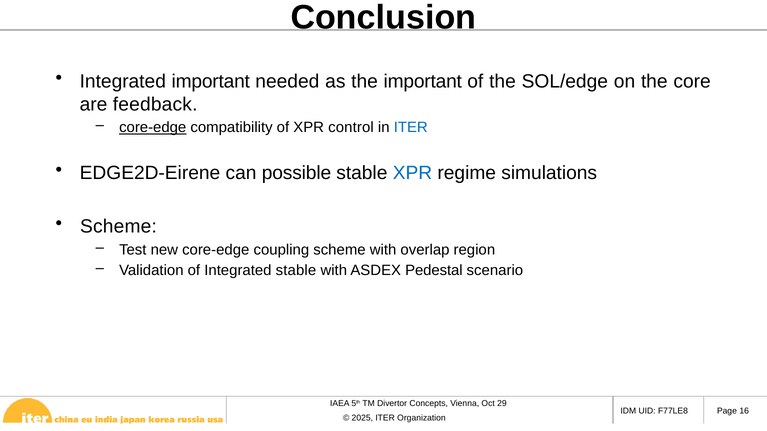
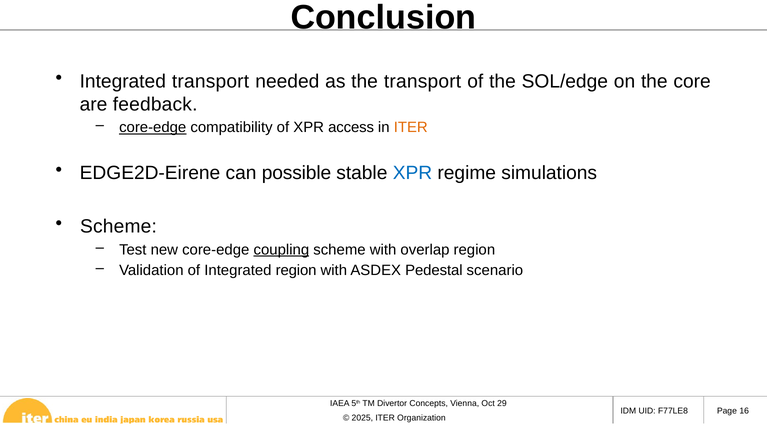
Integrated important: important -> transport (211, 81)
the important: important -> transport (423, 81)
control: control -> access (351, 128)
ITER colour: blue -> orange (411, 128)
coupling underline: none -> present (281, 250)
Integrated stable: stable -> region (296, 271)
